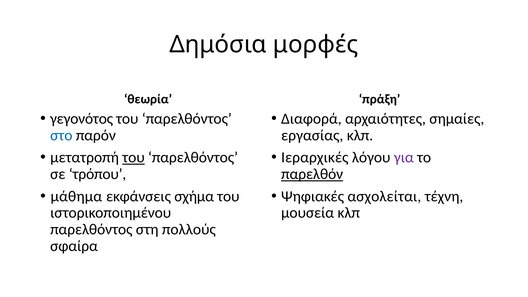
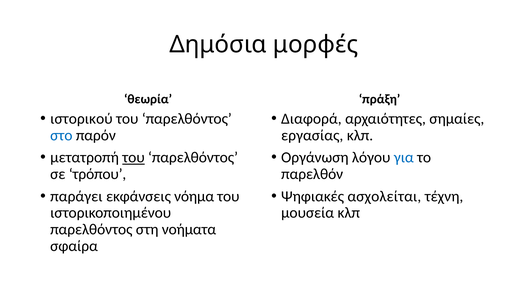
γεγονότος: γεγονότος -> ιστορικού (81, 119)
Ιεραρχικές: Ιεραρχικές -> Οργάνωση (315, 157)
για colour: purple -> blue (404, 157)
παρελθόν underline: present -> none (312, 174)
μάθημα: μάθημα -> παράγει (76, 196)
σχήμα: σχήμα -> νόημα (194, 196)
πολλούς: πολλούς -> νοήματα (189, 230)
